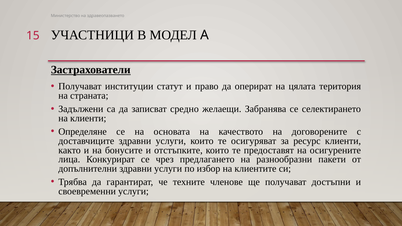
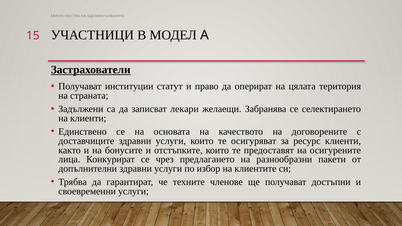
средно: средно -> лекари (184, 109)
Определяне: Определяне -> Единствено (83, 132)
